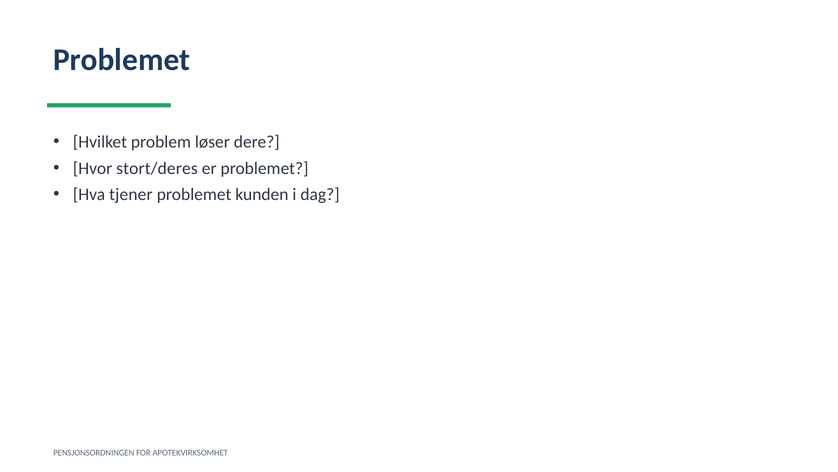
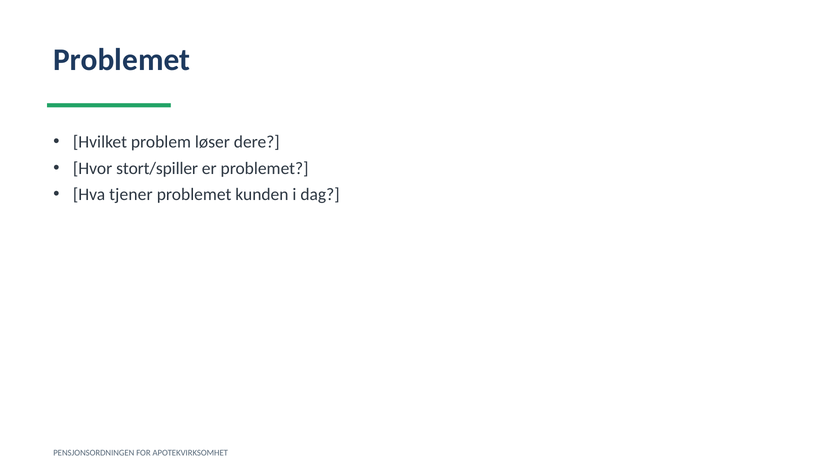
stort/deres: stort/deres -> stort/spiller (157, 168)
